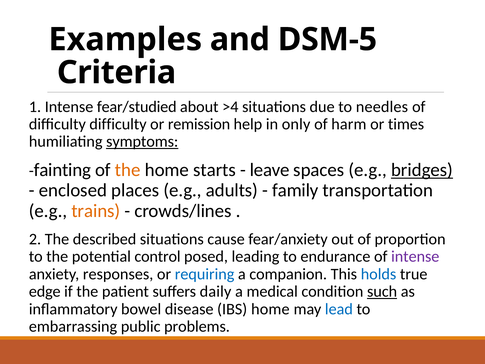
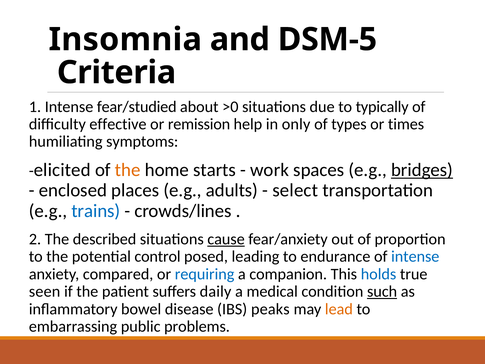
Examples: Examples -> Insomnia (125, 39)
>4: >4 -> >0 (230, 107)
needles: needles -> typically (382, 107)
difficulty difficulty: difficulty -> effective (118, 124)
harm: harm -> types (349, 124)
symptoms underline: present -> none (142, 142)
fainting: fainting -> elicited (62, 170)
leave: leave -> work (269, 170)
family: family -> select (295, 190)
trains colour: orange -> blue (96, 211)
cause underline: none -> present (226, 239)
intense colour: purple -> blue (415, 256)
responses: responses -> compared (118, 274)
edge: edge -> seen (45, 291)
IBS home: home -> peaks (270, 309)
lead colour: blue -> orange (339, 309)
